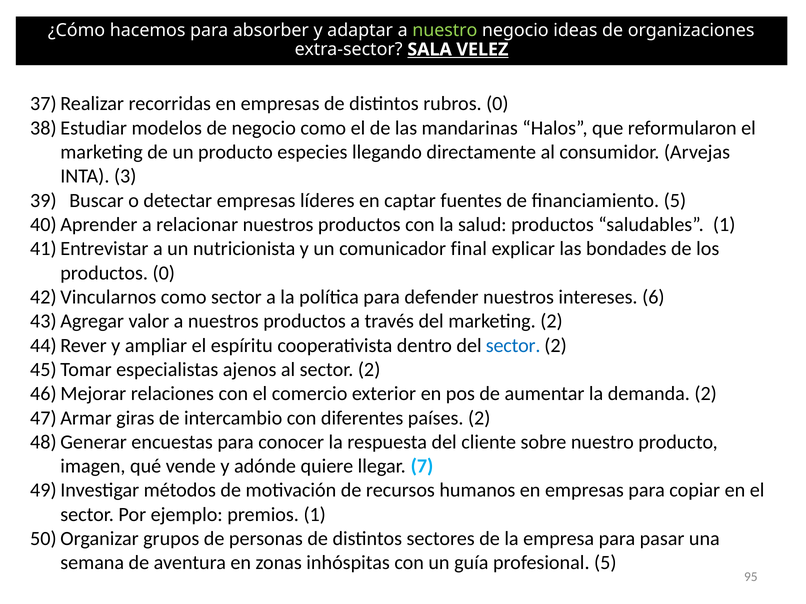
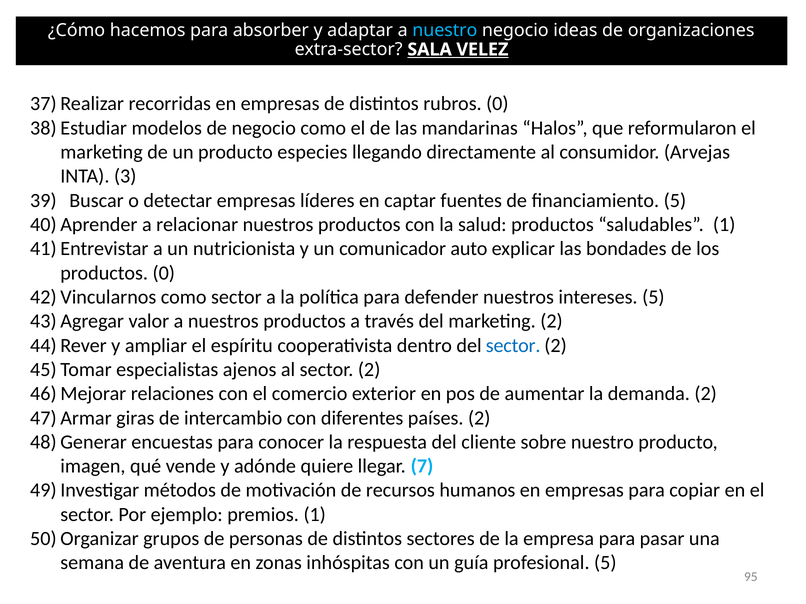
nuestro colour: light green -> light blue (445, 30)
final: final -> auto (469, 249)
intereses 6: 6 -> 5 (653, 297)
